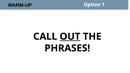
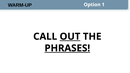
PHRASES underline: none -> present (67, 48)
